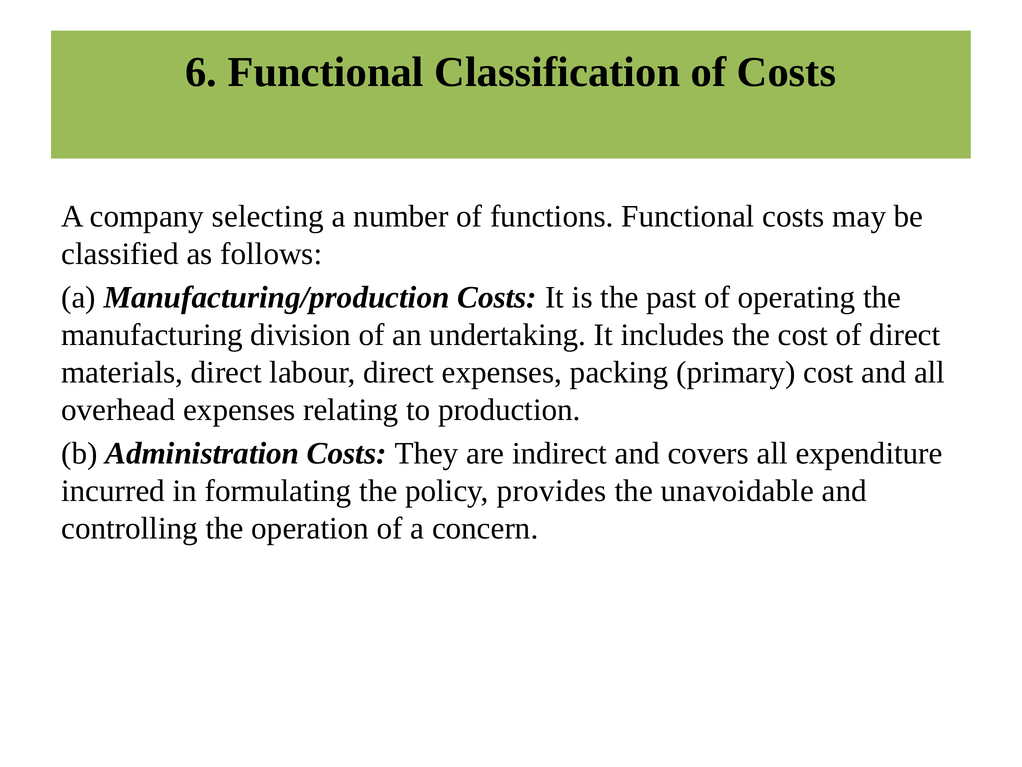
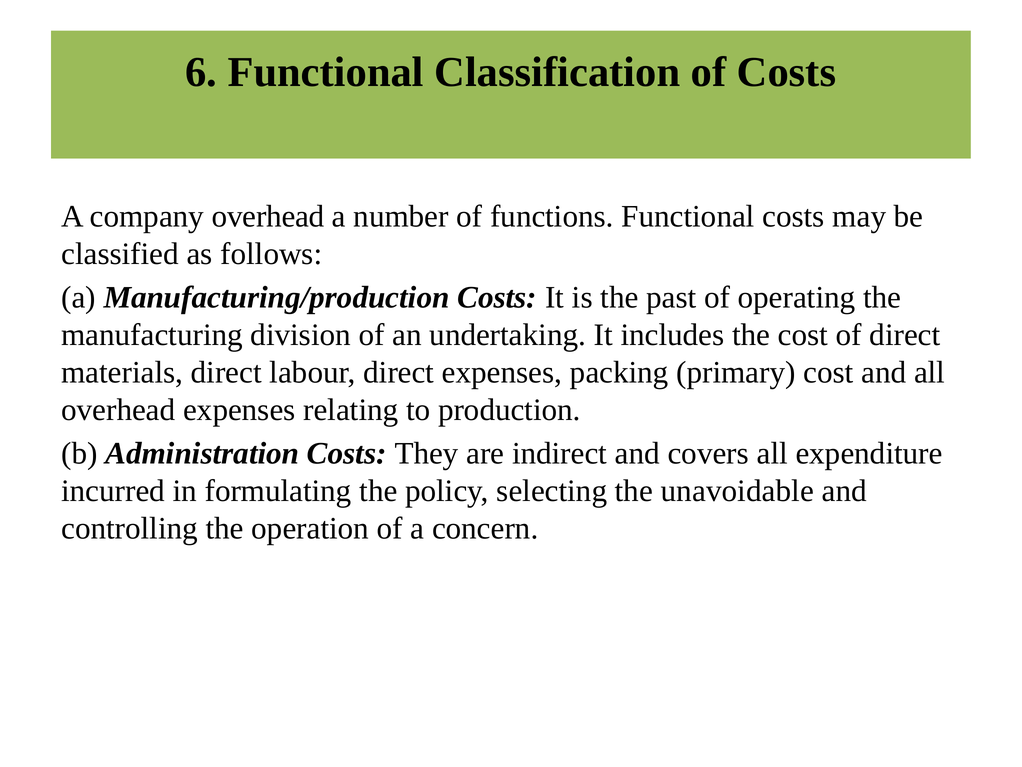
company selecting: selecting -> overhead (268, 216)
provides: provides -> selecting (552, 491)
